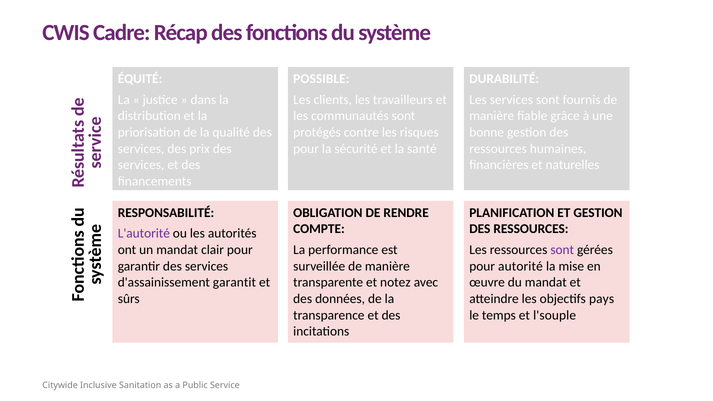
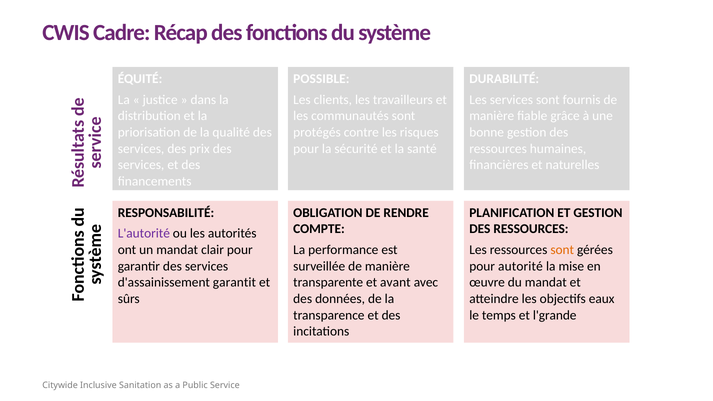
sont colour: purple -> orange (562, 250)
notez: notez -> avant (395, 283)
pays: pays -> eaux (602, 299)
l'souple: l'souple -> l'grande (555, 315)
